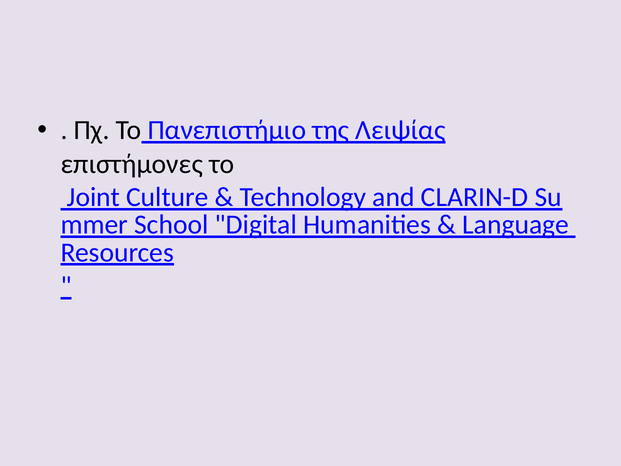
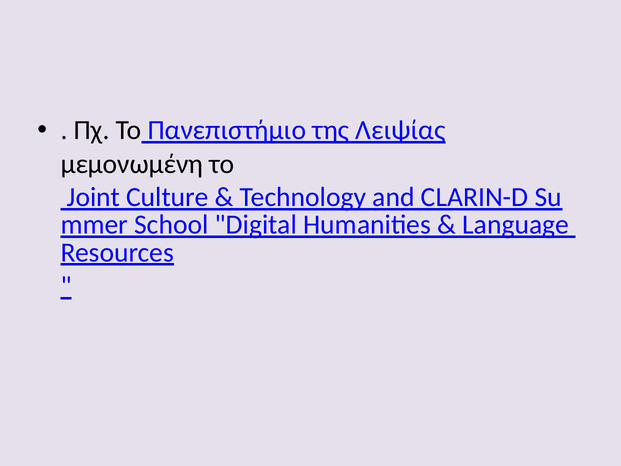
επιστήμονες: επιστήμονες -> μεμονωμένη (132, 164)
